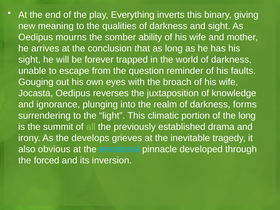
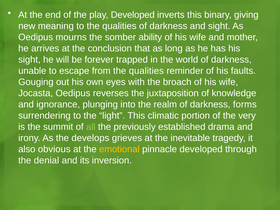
play Everything: Everything -> Developed (133, 15)
from the question: question -> qualities (146, 71)
the long: long -> very (247, 116)
emotional colour: light blue -> yellow (119, 149)
forced: forced -> denial (46, 160)
